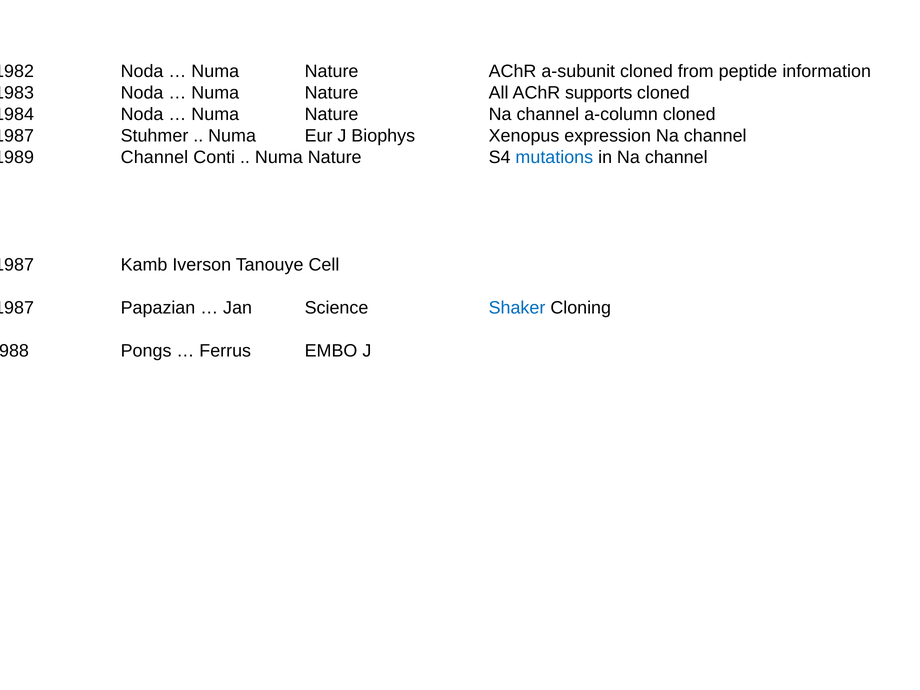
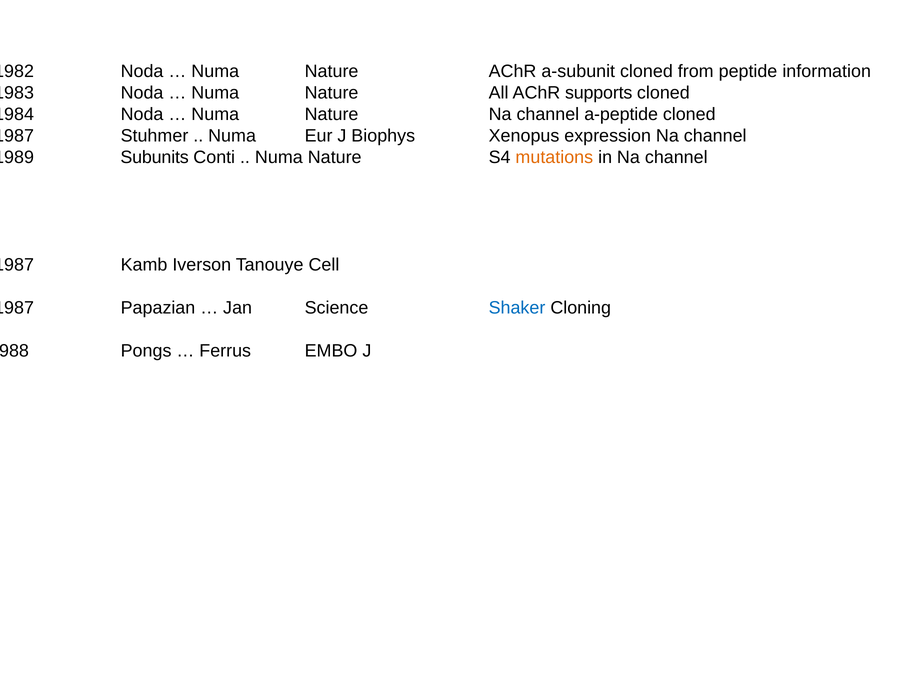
a-column: a-column -> a-peptide (621, 115)
Channel: Channel -> Subunits (155, 157)
mutations colour: blue -> orange (554, 157)
